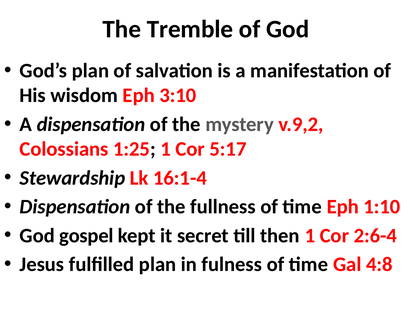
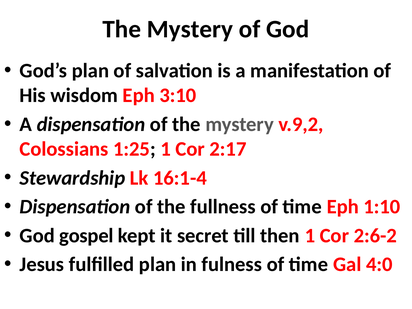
Tremble: Tremble -> Mystery (190, 29)
5:17: 5:17 -> 2:17 (228, 149)
2:6-4: 2:6-4 -> 2:6-2 (375, 236)
4:8: 4:8 -> 4:0 (379, 264)
